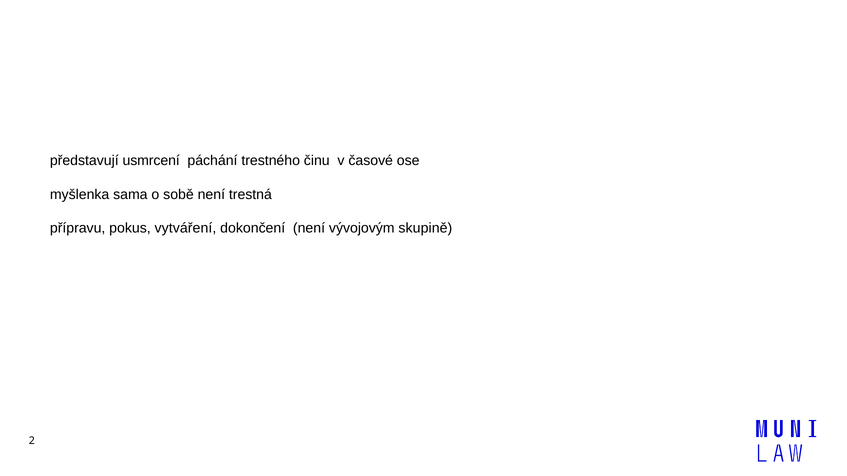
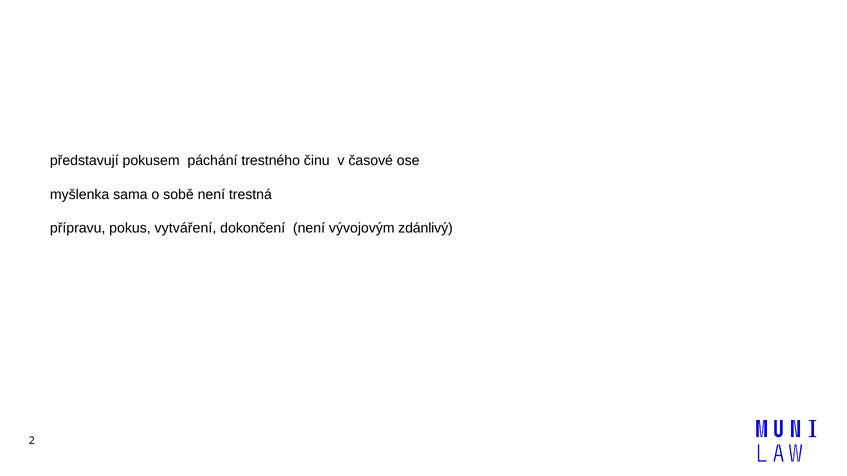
usmrcení: usmrcení -> pokusem (151, 161)
skupině: skupině -> zdánlivý (425, 228)
